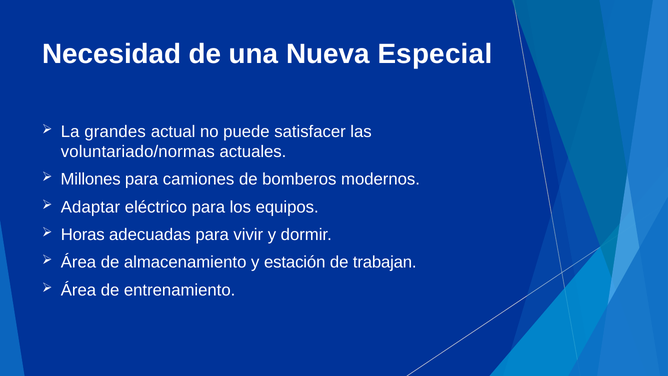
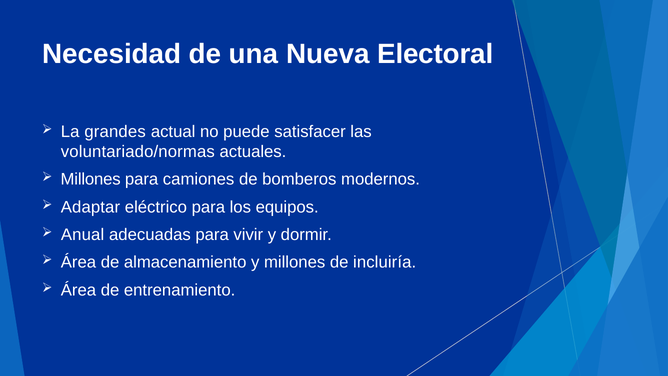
Especial: Especial -> Electoral (435, 54)
Horas: Horas -> Anual (83, 235)
y estación: estación -> millones (295, 262)
trabajan: trabajan -> incluiría (385, 262)
